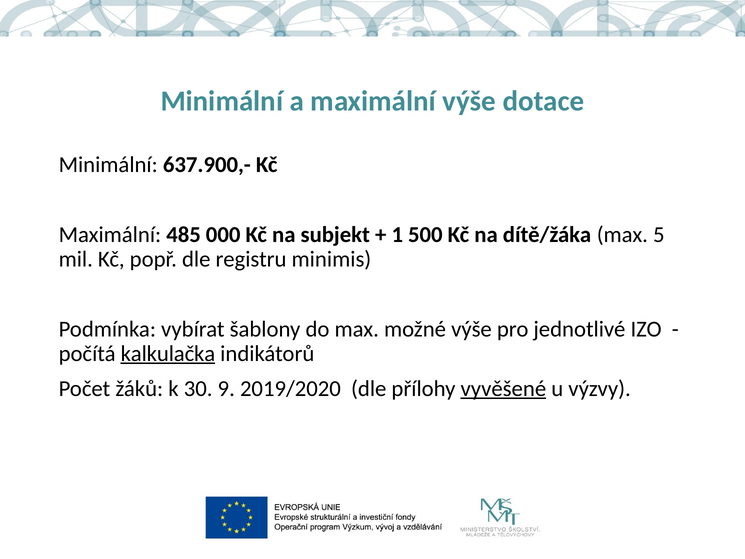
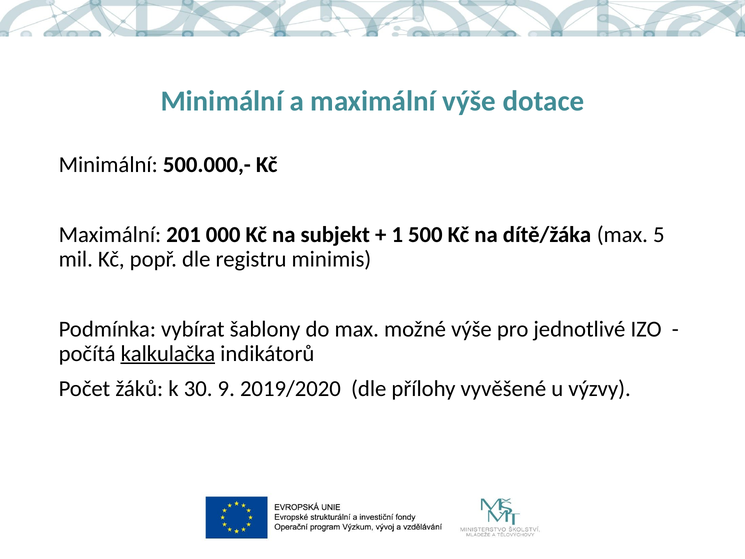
637.900,-: 637.900,- -> 500.000,- (207, 165)
485: 485 -> 201 (184, 234)
vyvěšené underline: present -> none (503, 388)
